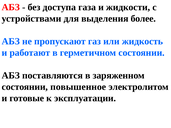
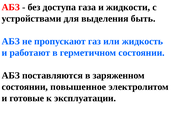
более: более -> быть (143, 19)
